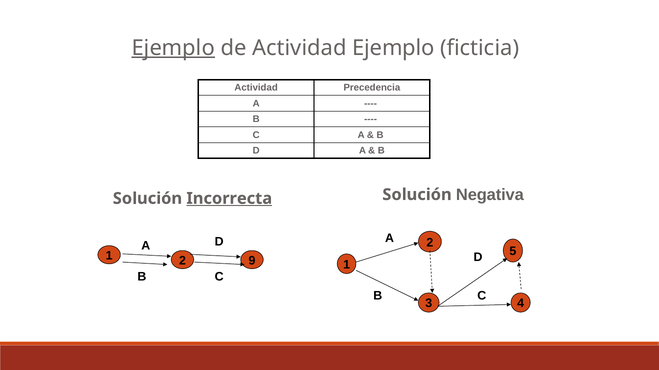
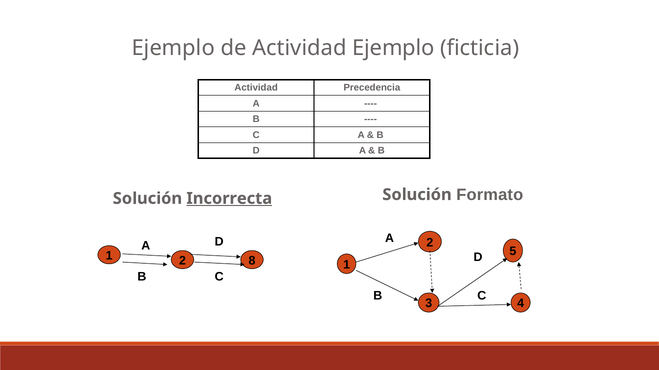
Ejemplo underline: present -> none (173, 48)
Negativa: Negativa -> Formato (490, 195)
9: 9 -> 8 (252, 261)
